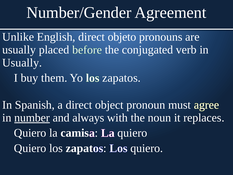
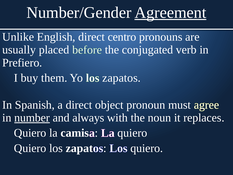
Agreement underline: none -> present (170, 12)
objeto: objeto -> centro (122, 37)
Usually: Usually -> Prefiero (22, 63)
